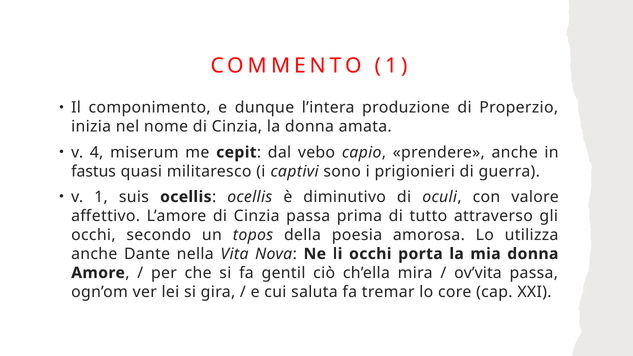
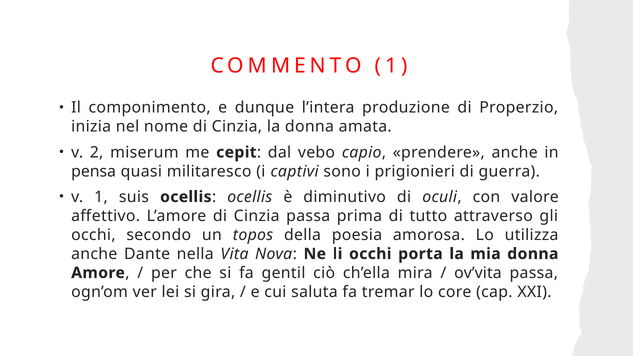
4: 4 -> 2 (97, 152)
fastus: fastus -> pensa (94, 171)
